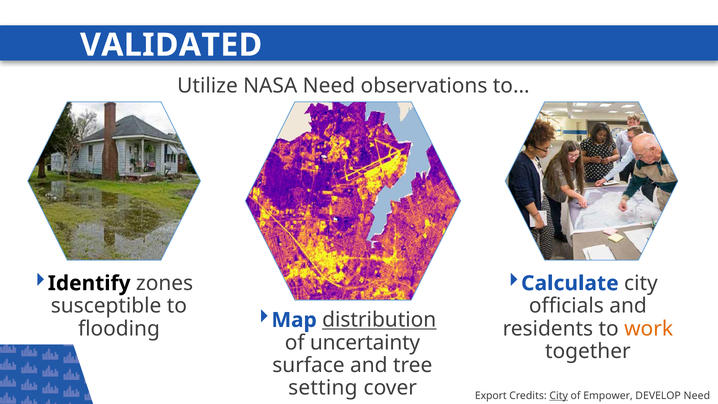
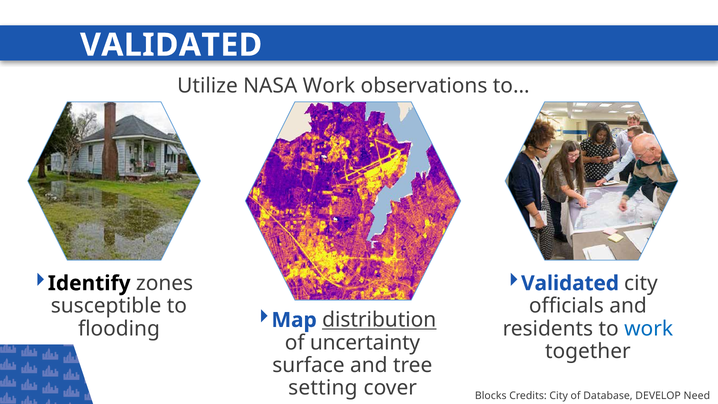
NASA Need: Need -> Work (329, 86)
Calculate: Calculate -> Validated (570, 283)
work colour: orange -> blue (649, 328)
Export: Export -> Blocks (491, 396)
City underline: present -> none (559, 396)
Empower: Empower -> Database (608, 396)
